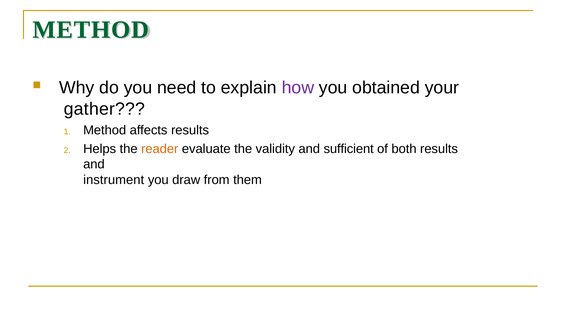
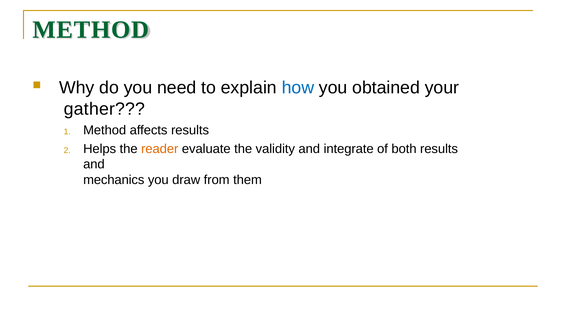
how colour: purple -> blue (298, 88)
sufficient: sufficient -> integrate (349, 149)
instrument: instrument -> mechanics (114, 180)
